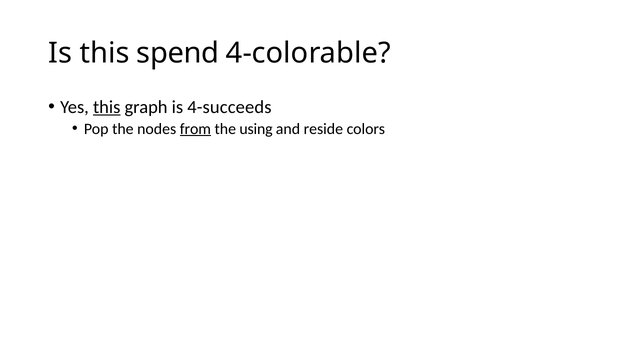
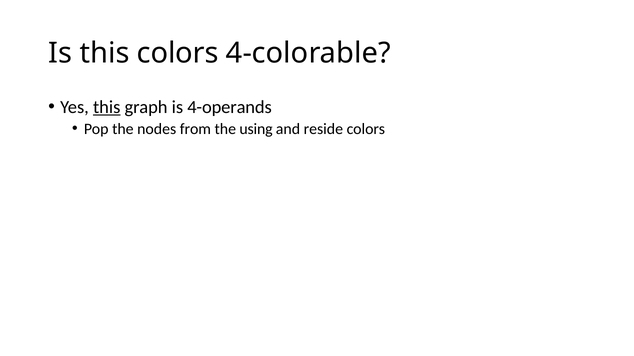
this spend: spend -> colors (178, 53)
4-succeeds: 4-succeeds -> 4-operands (230, 107)
from underline: present -> none (195, 129)
